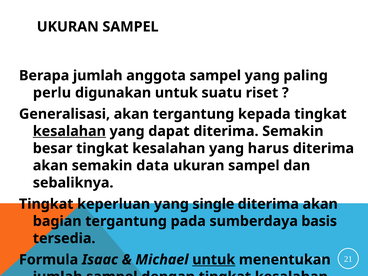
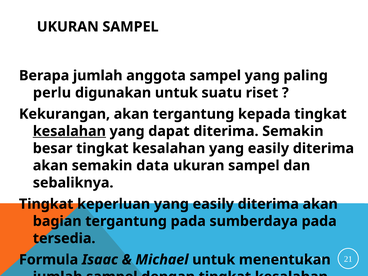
Generalisasi: Generalisasi -> Kekurangan (65, 114)
kesalahan yang harus: harus -> easily (268, 148)
single: single -> easily (213, 204)
sumberdaya basis: basis -> pada (319, 221)
untuk underline: present -> none (214, 260)
